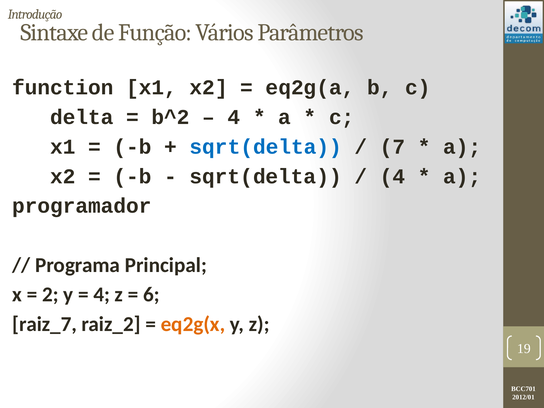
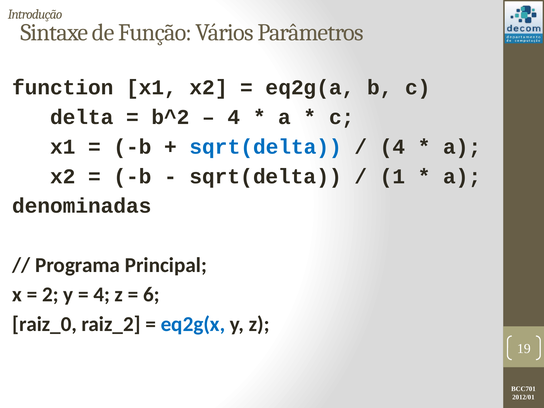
7: 7 -> 4 (392, 147)
4: 4 -> 1 (392, 176)
programador: programador -> denominadas (82, 206)
raiz_7: raiz_7 -> raiz_0 (45, 324)
eq2g(x colour: orange -> blue (193, 324)
